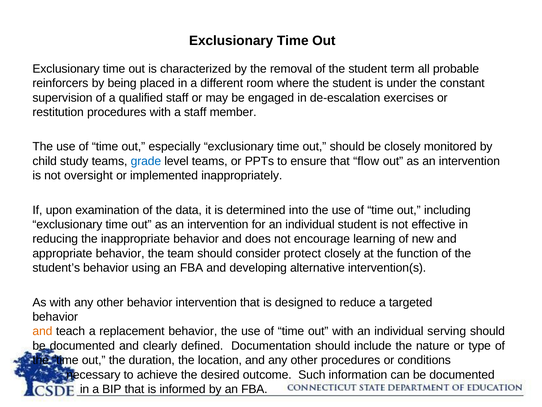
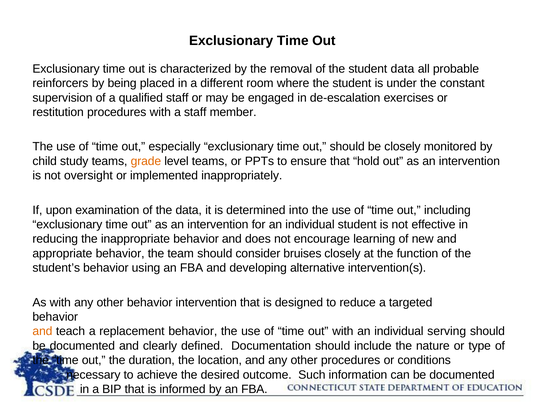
student term: term -> data (402, 69)
grade colour: blue -> orange (146, 161)
flow: flow -> hold (366, 161)
protect: protect -> bruises (302, 253)
